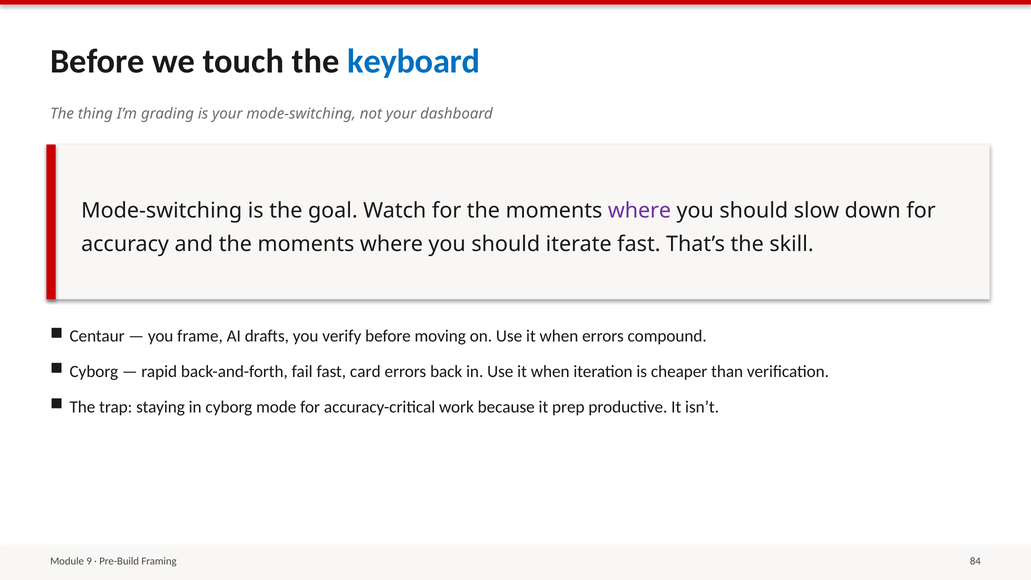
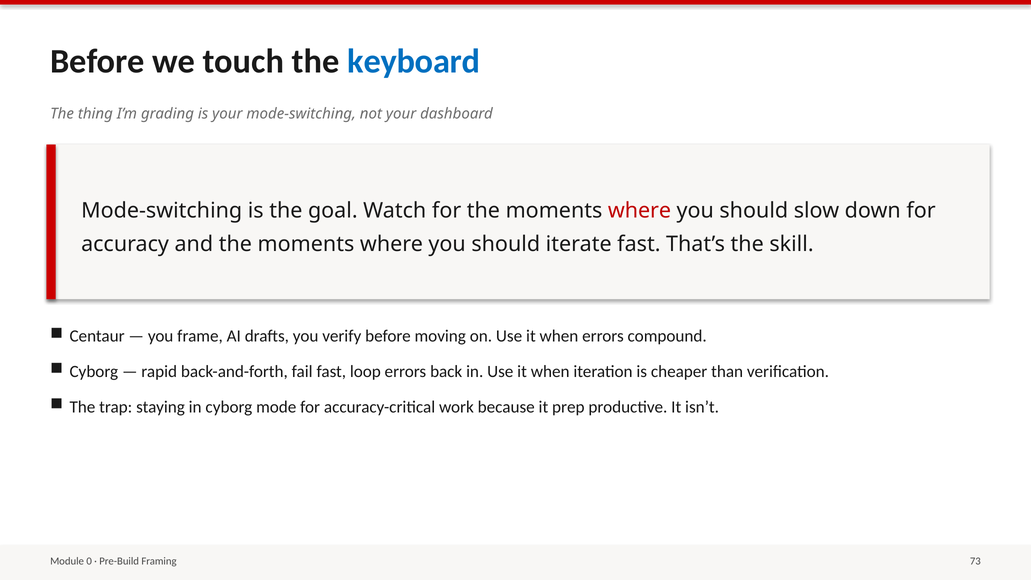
where colour: purple -> red (639, 211)
card: card -> loop (365, 372)
9: 9 -> 0 (89, 561)
84: 84 -> 73 (975, 561)
